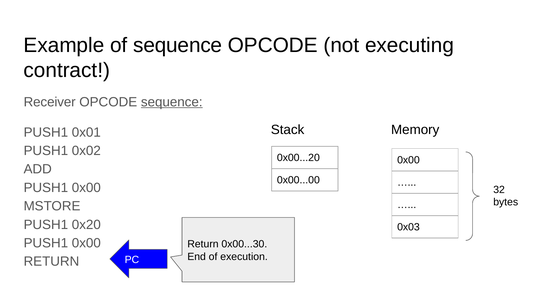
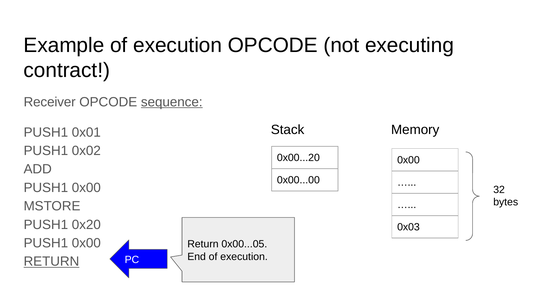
Example of sequence: sequence -> execution (178, 45)
0x00...30: 0x00...30 -> 0x00...05 (244, 244)
RETURN underline: none -> present (51, 261)
